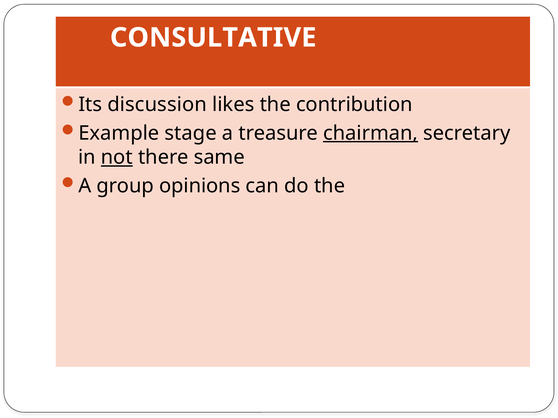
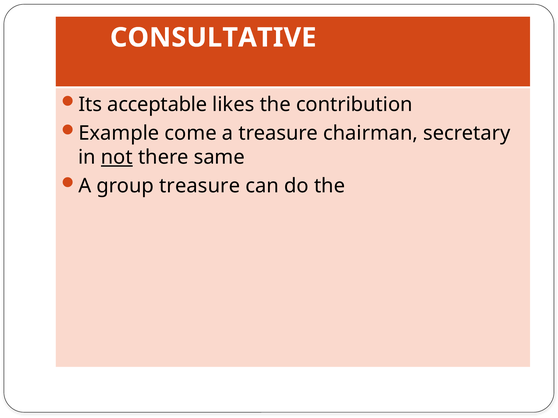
discussion: discussion -> acceptable (157, 105)
stage: stage -> come (191, 133)
chairman underline: present -> none (371, 133)
group opinions: opinions -> treasure (200, 186)
